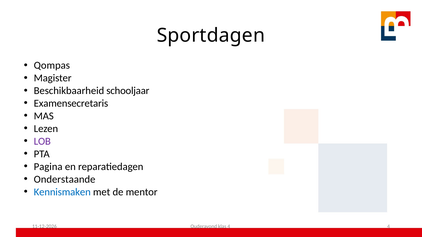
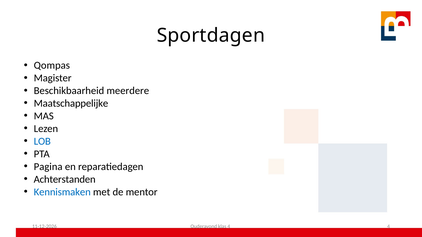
schooljaar: schooljaar -> meerdere (128, 91)
Examensecretaris: Examensecretaris -> Maatschappelijke (71, 104)
LOB colour: purple -> blue (42, 142)
Onderstaande: Onderstaande -> Achterstanden (65, 180)
